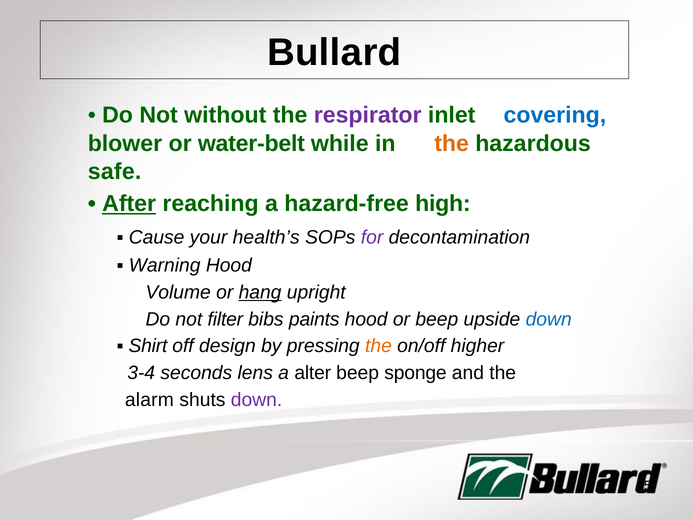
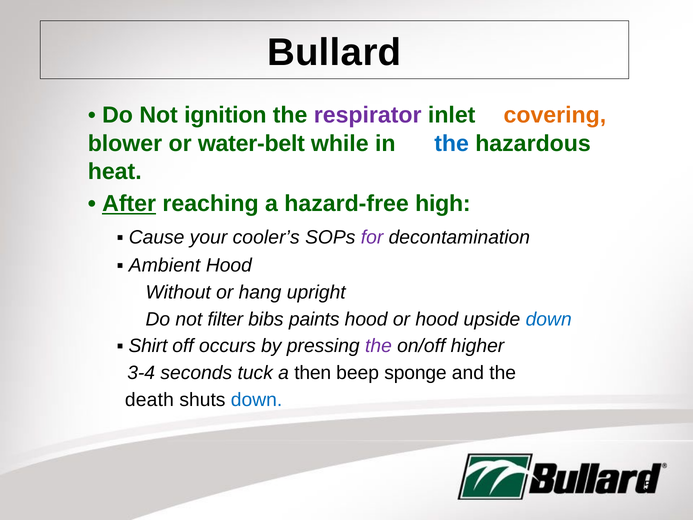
without: without -> ignition (225, 115)
covering colour: blue -> orange (555, 115)
the colour: orange -> blue (452, 144)
safe: safe -> heat (115, 171)
health’s: health’s -> cooler’s (266, 237)
Warning: Warning -> Ambient (165, 265)
Volume: Volume -> Without (178, 292)
hang underline: present -> none (260, 292)
or beep: beep -> hood (437, 319)
design: design -> occurs (227, 346)
the colour: orange -> purple (378, 346)
lens: lens -> tuck (255, 373)
alter: alter -> then (313, 373)
alarm: alarm -> death (149, 400)
down colour: purple -> blue (257, 400)
